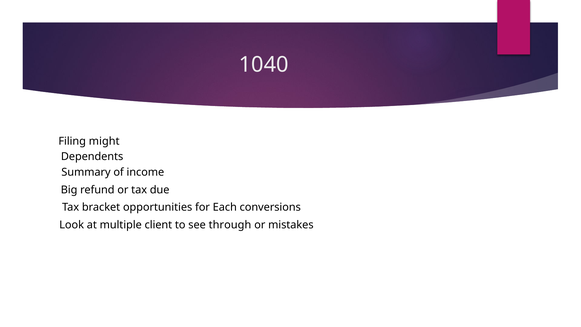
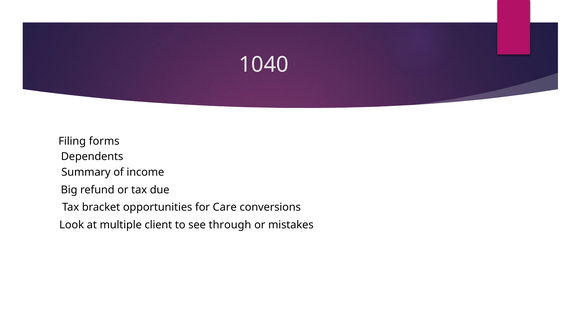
might: might -> forms (104, 141)
Each: Each -> Care (225, 207)
